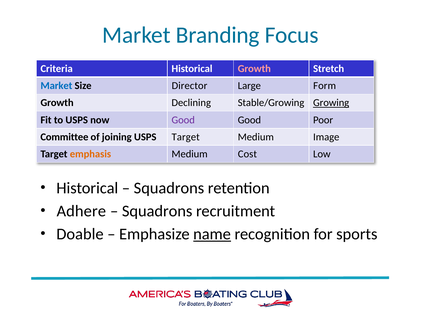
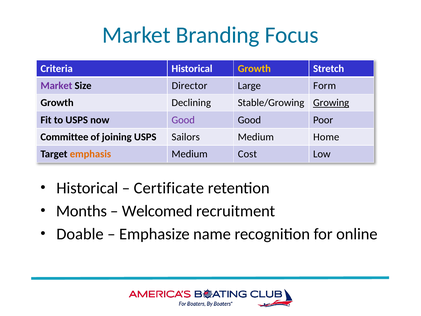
Growth colour: pink -> yellow (254, 69)
Market colour: blue -> purple (56, 86)
USPS Target: Target -> Sailors (186, 137)
Image: Image -> Home (326, 137)
Squadrons: Squadrons -> Certificate (169, 188)
Adhere: Adhere -> Months (81, 211)
Squadrons: Squadrons -> Welcomed (157, 211)
name underline: present -> none (212, 234)
sports: sports -> online (357, 234)
